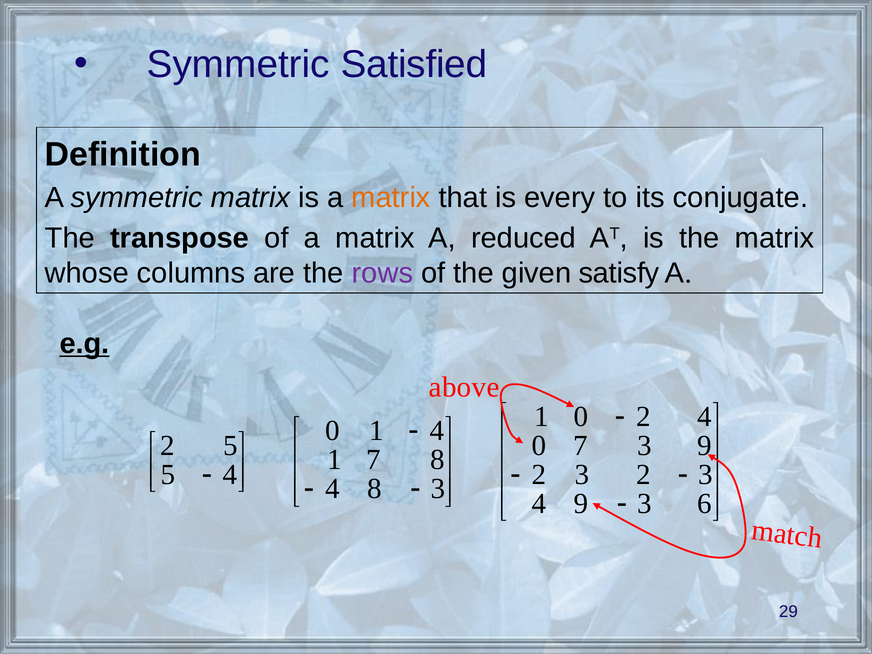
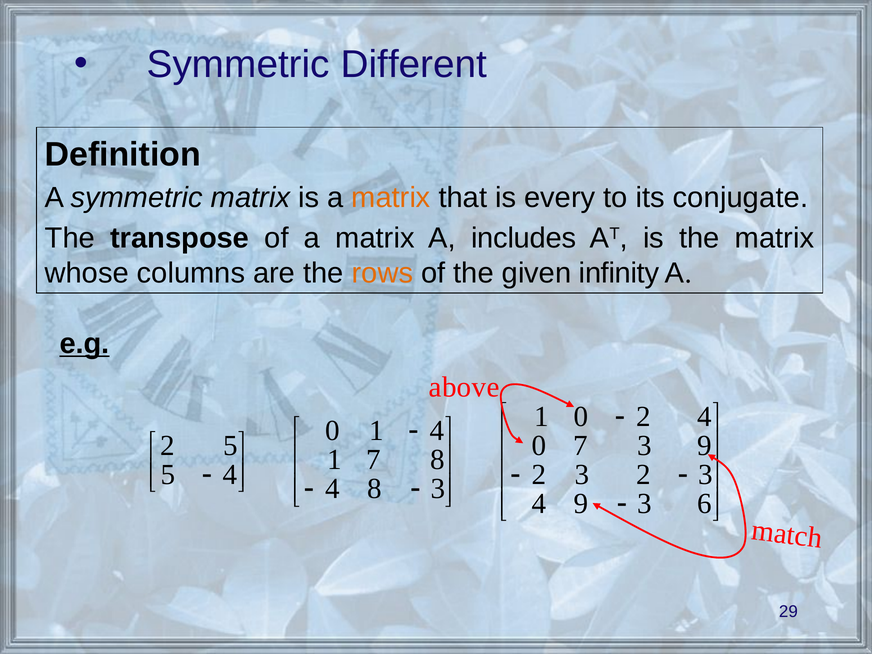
Satisfied: Satisfied -> Different (414, 64)
reduced: reduced -> includes (524, 238)
rows colour: purple -> orange (382, 273)
satisfy: satisfy -> infinity (619, 273)
